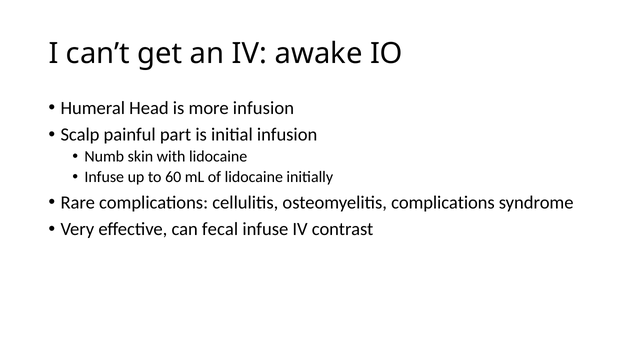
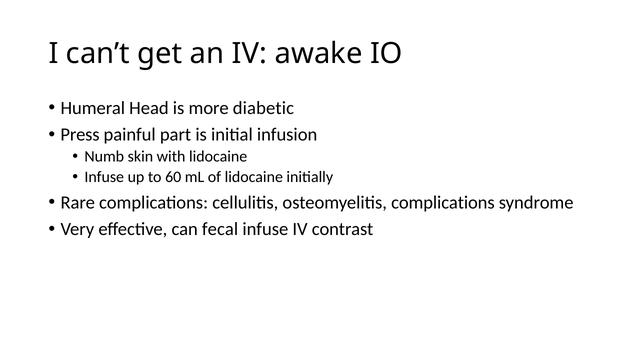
more infusion: infusion -> diabetic (263, 108)
Scalp: Scalp -> Press (80, 134)
